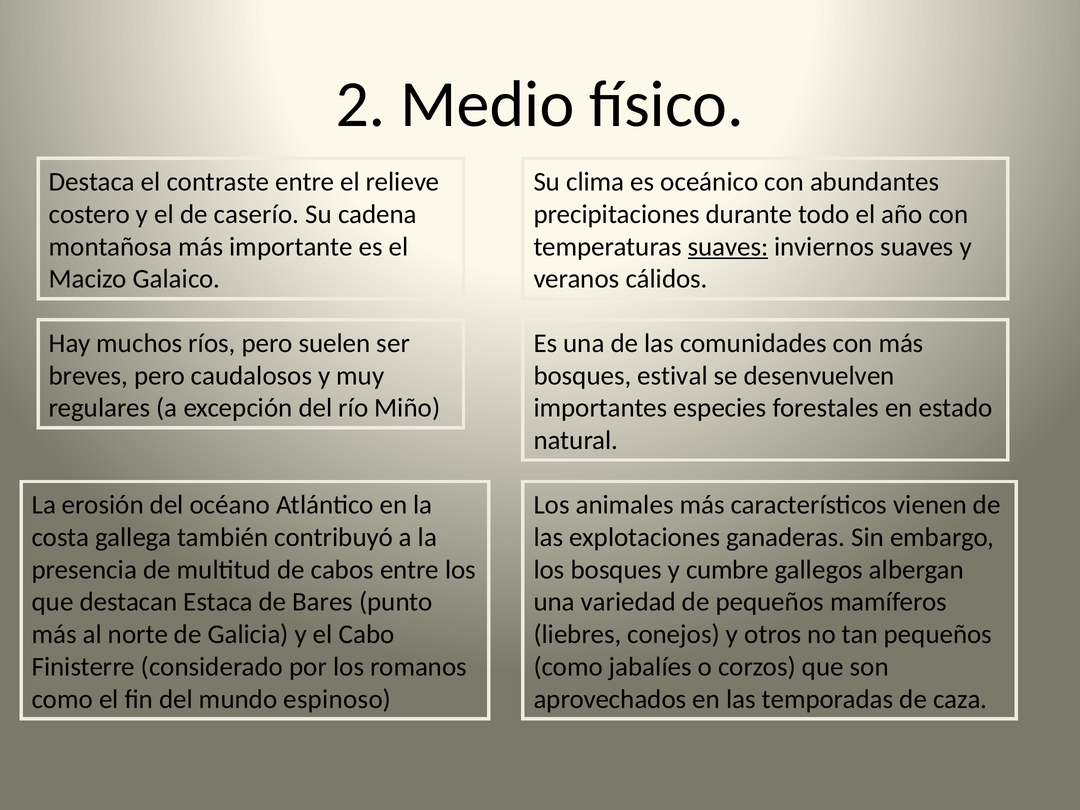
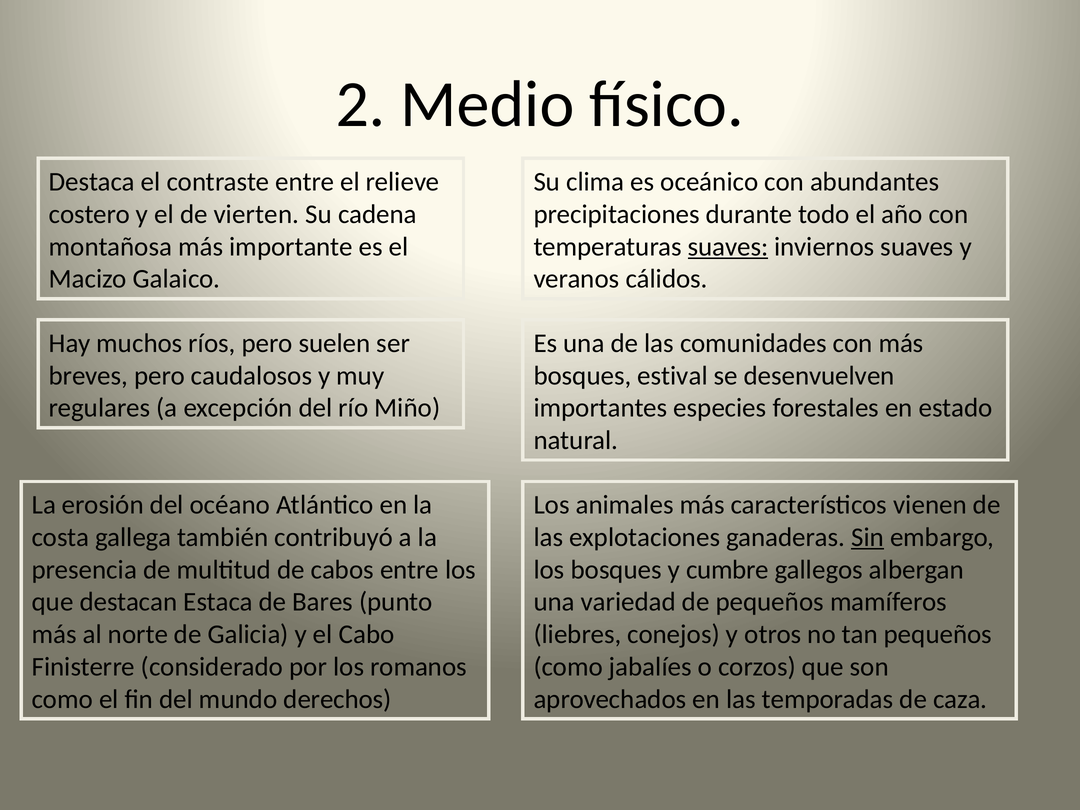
caserío: caserío -> vierten (256, 214)
Sin underline: none -> present (868, 537)
espinoso: espinoso -> derechos (337, 699)
